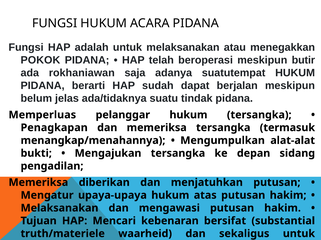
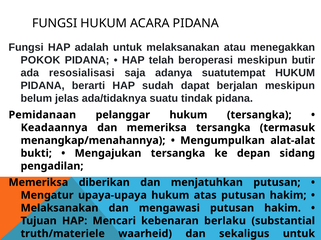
rokhaniawan: rokhaniawan -> resosialisasi (82, 73)
Memperluas: Memperluas -> Pemidanaan (42, 115)
Penagkapan: Penagkapan -> Keadaannya (54, 128)
bersifat: bersifat -> berlaku (225, 221)
